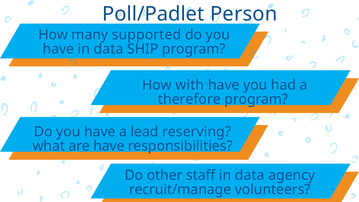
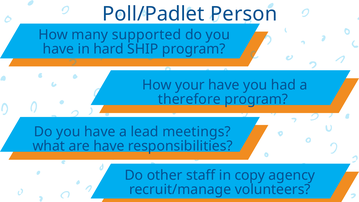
have in data: data -> hard (109, 49)
with: with -> your (190, 85)
reserving: reserving -> meetings (197, 132)
staff in data: data -> copy (250, 175)
